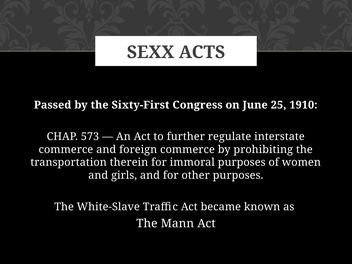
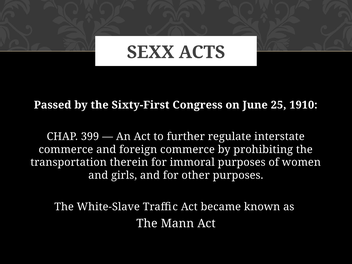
573: 573 -> 399 (90, 137)
